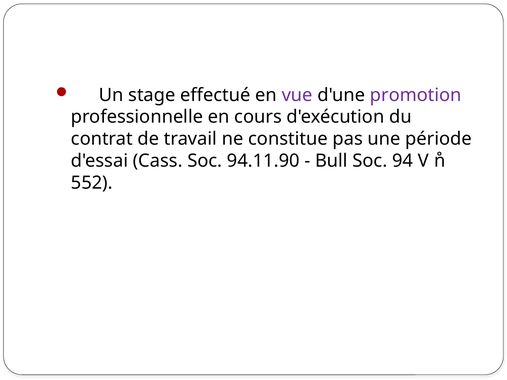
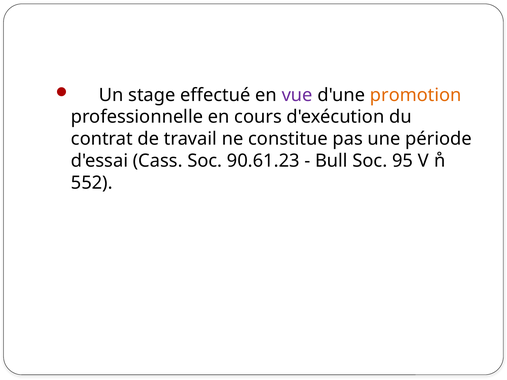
promotion colour: purple -> orange (416, 95)
94.11.90: 94.11.90 -> 90.61.23 (263, 161)
94: 94 -> 95 (402, 161)
